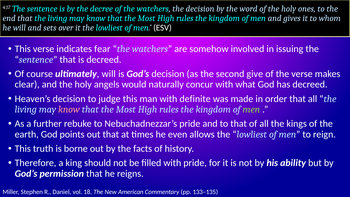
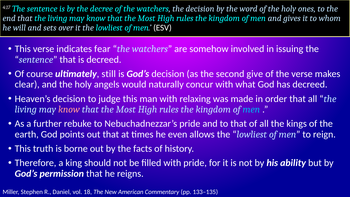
ultimately will: will -> still (109, 74)
definite: definite -> relaxing (195, 99)
men colour: light green -> light blue (251, 109)
